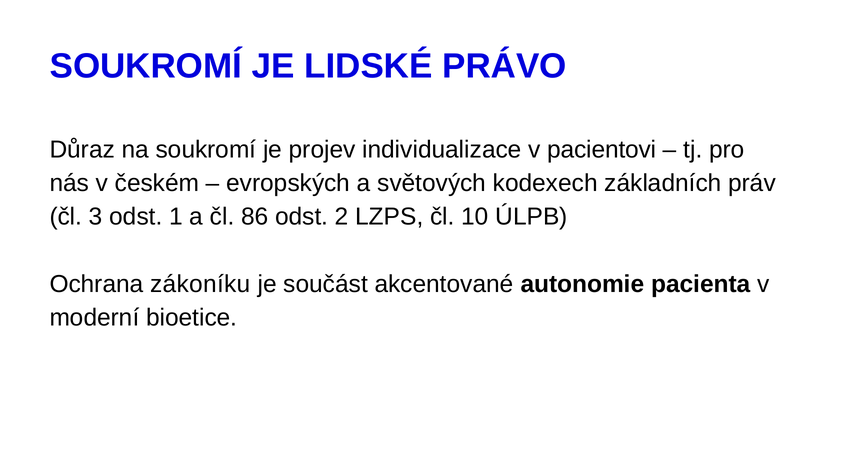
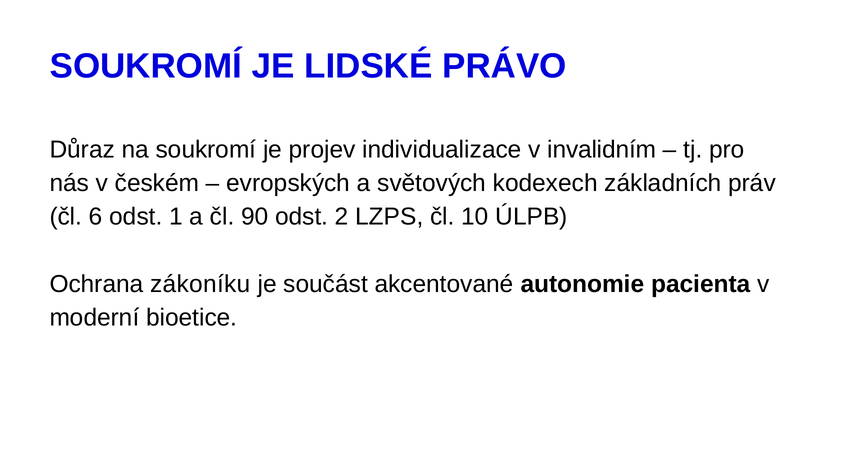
pacientovi: pacientovi -> invalidním (602, 150)
3: 3 -> 6 (96, 217)
86: 86 -> 90 (255, 217)
